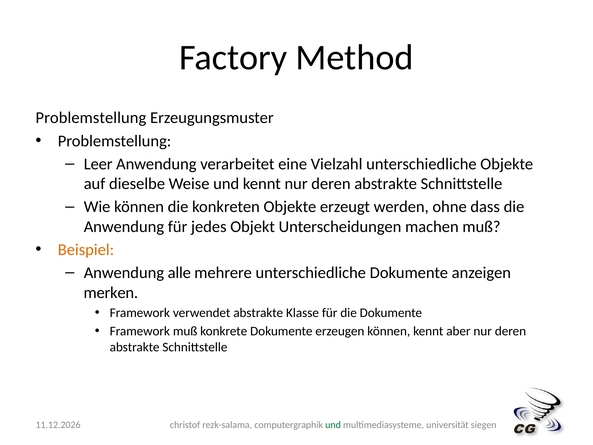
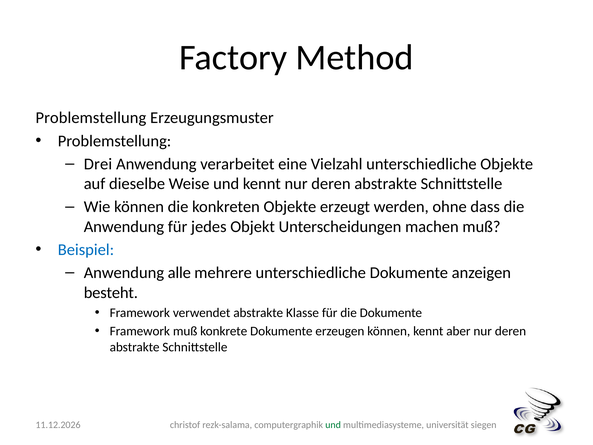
Leer: Leer -> Drei (98, 164)
Beispiel colour: orange -> blue (86, 250)
merken: merken -> besteht (111, 292)
